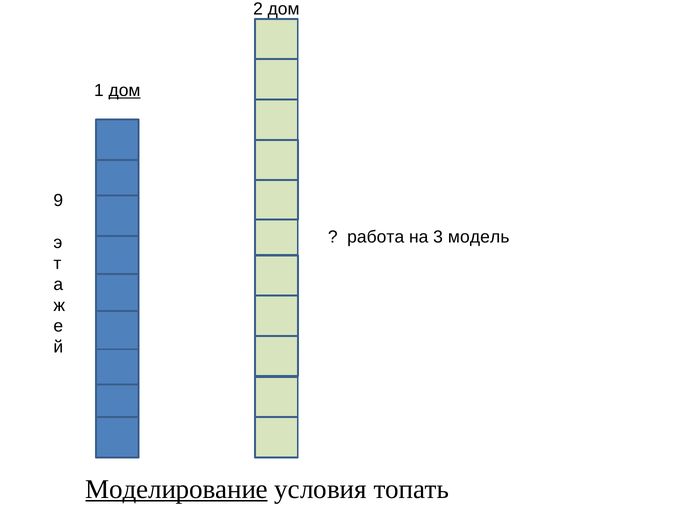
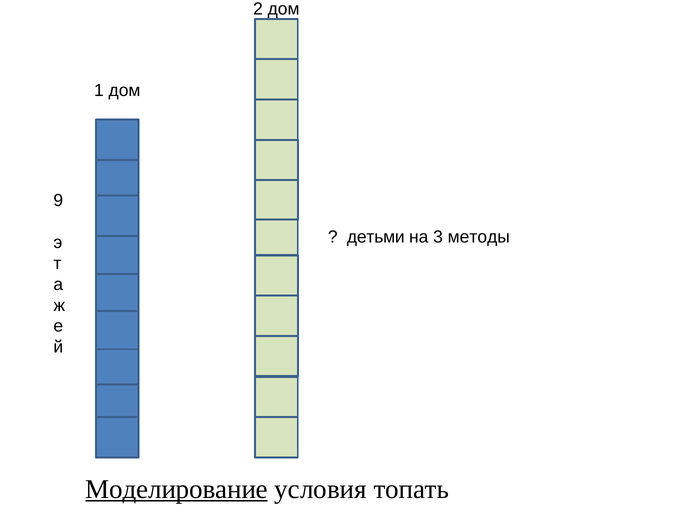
дом underline: present -> none (125, 91)
работа: работа -> детьми (376, 237)
модель: модель -> методы (479, 237)
